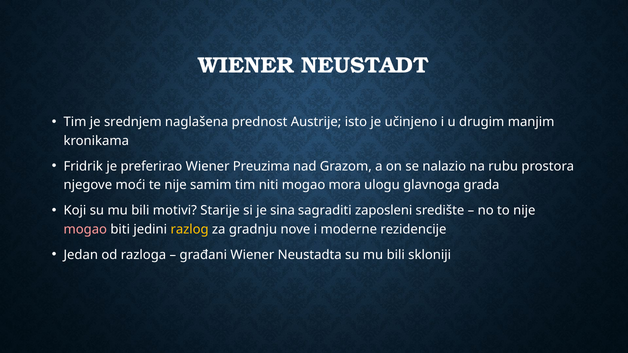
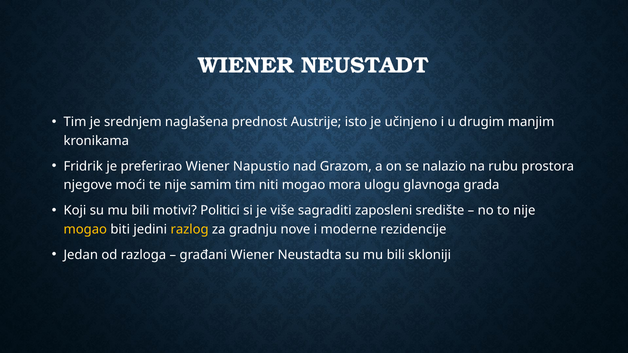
Preuzima: Preuzima -> Napustio (261, 166)
Starije: Starije -> Politici (220, 211)
sina: sina -> više (282, 211)
mogao colour: pink -> yellow (85, 230)
